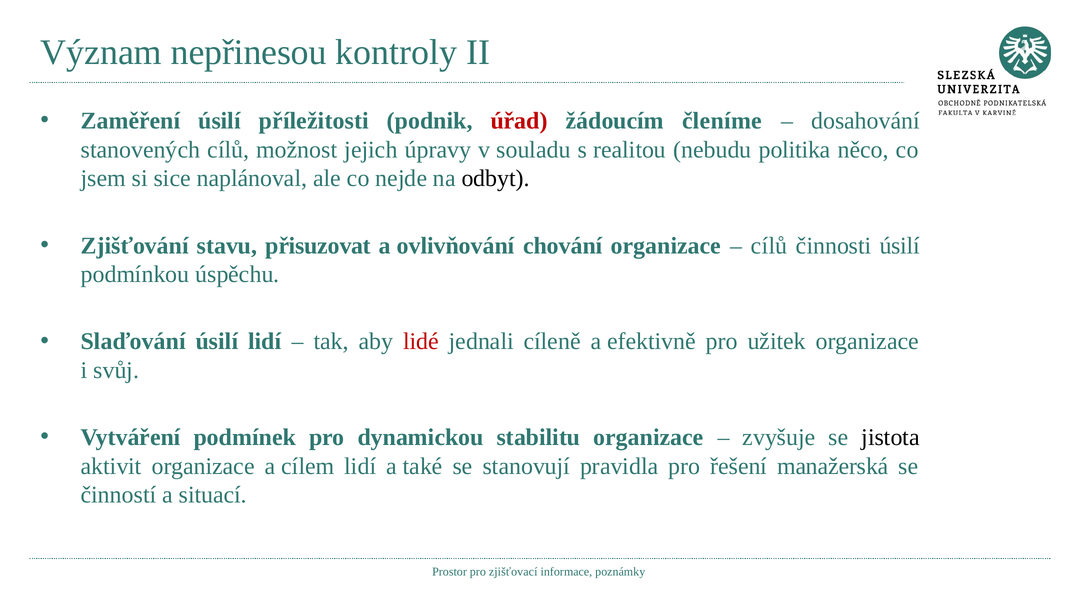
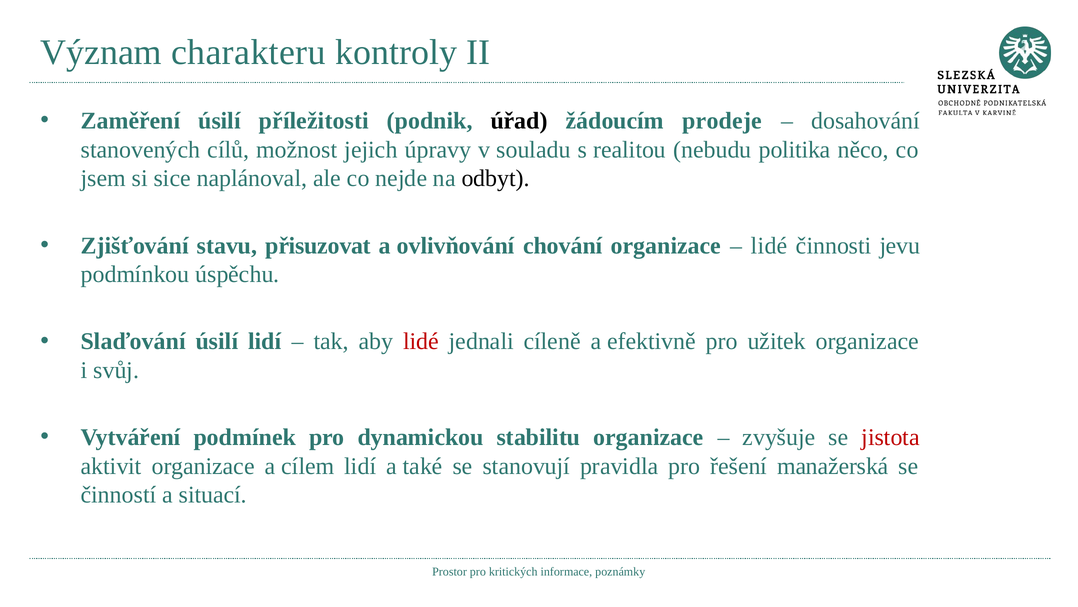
nepřinesou: nepřinesou -> charakteru (248, 52)
úřad colour: red -> black (519, 121)
členíme: členíme -> prodeje (722, 121)
cílů: cílů -> lidé (769, 245)
činnosti úsilí: úsilí -> jevu (900, 245)
jistota colour: black -> red (891, 437)
zjišťovací: zjišťovací -> kritických (513, 571)
